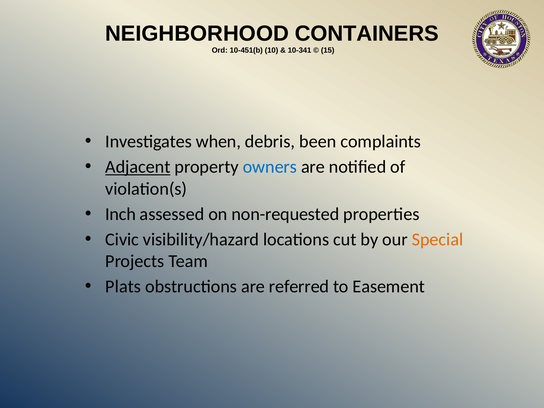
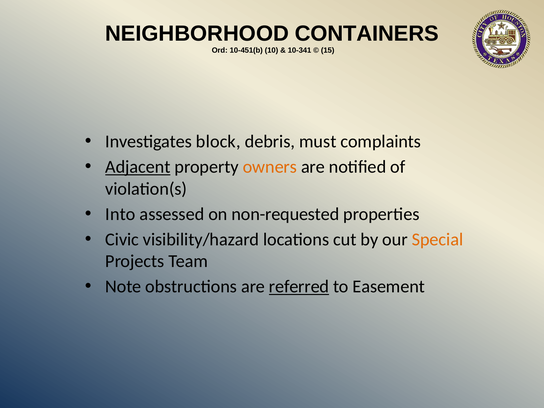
when: when -> block (218, 142)
been: been -> must (318, 142)
owners colour: blue -> orange (270, 167)
Inch: Inch -> Into (120, 214)
Plats: Plats -> Note (123, 287)
referred underline: none -> present (299, 287)
